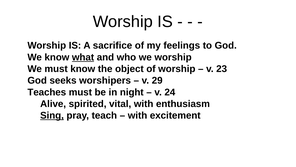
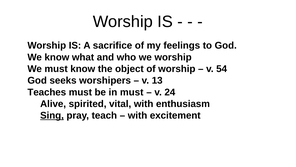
what underline: present -> none (83, 57)
23: 23 -> 54 (222, 69)
29: 29 -> 13 (157, 80)
in night: night -> must (132, 92)
